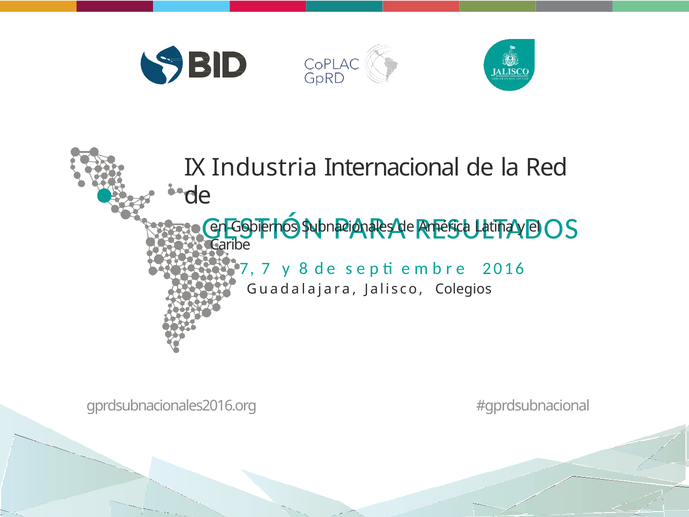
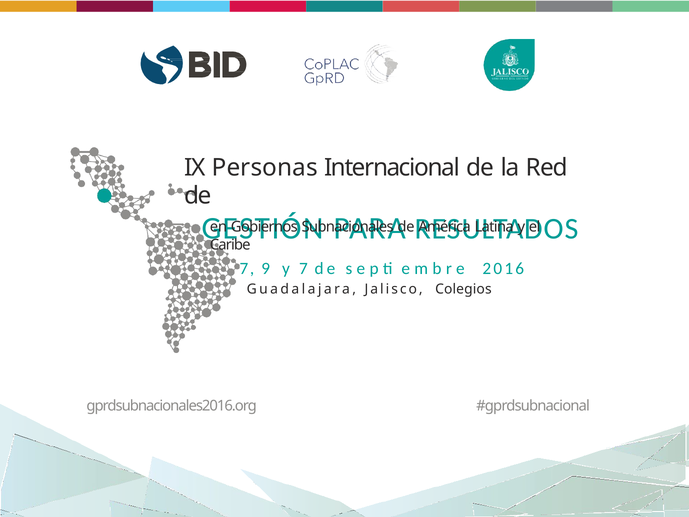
Industria: Industria -> Personas (265, 168)
7 7: 7 -> 9 (266, 269)
y 8: 8 -> 7 (303, 269)
